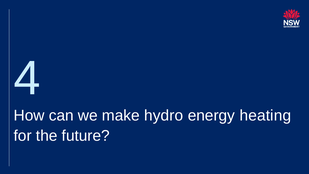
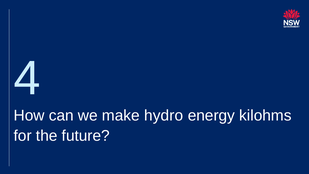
heating: heating -> kilohms (265, 115)
